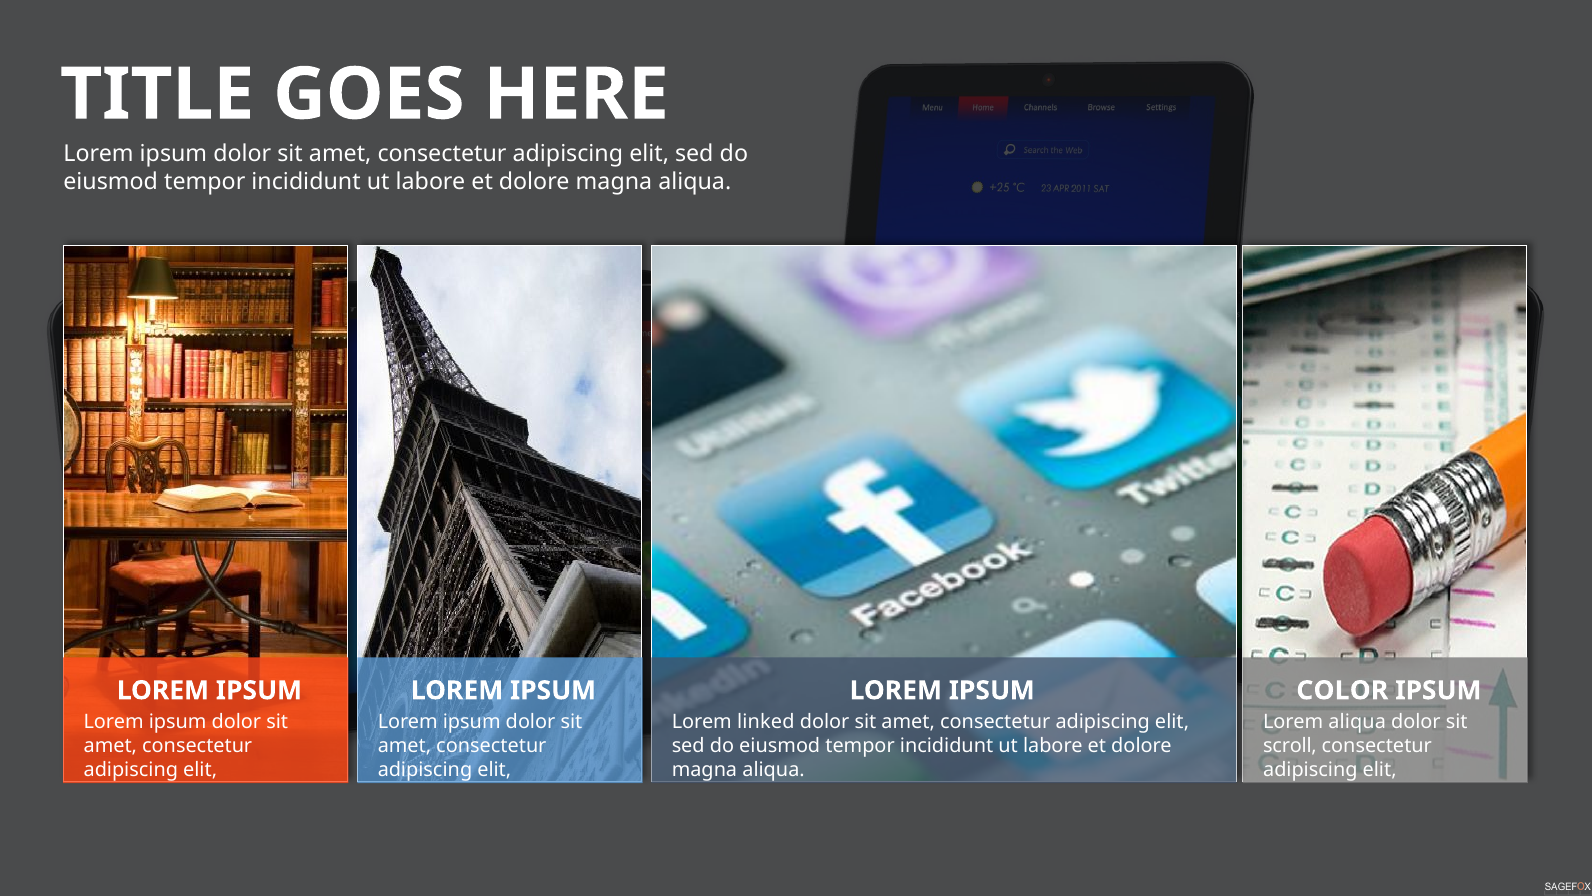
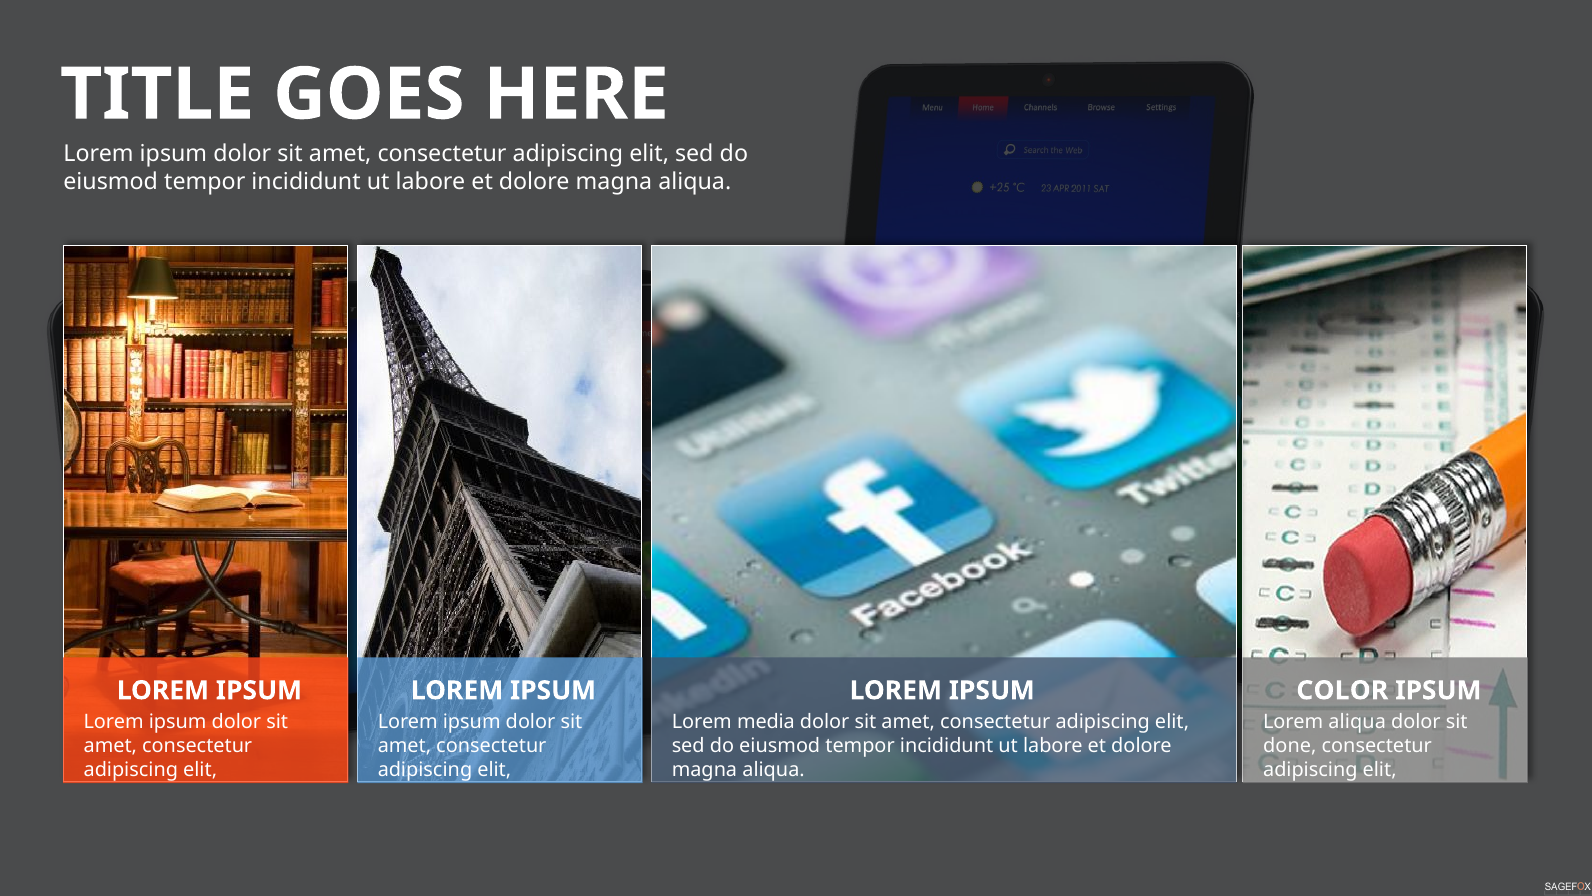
linked: linked -> media (766, 722)
scroll: scroll -> done (1290, 745)
